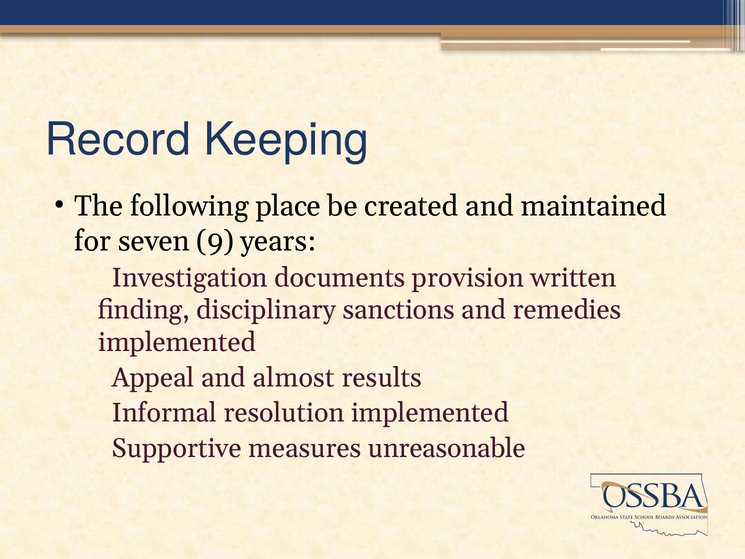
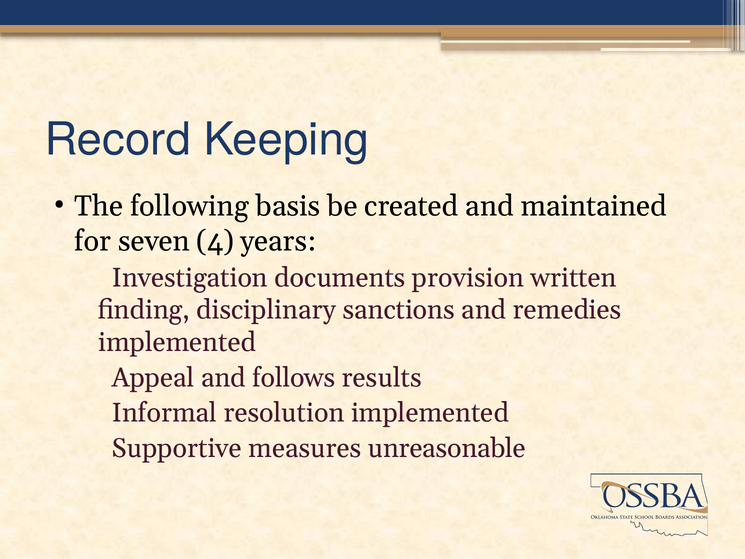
place: place -> basis (288, 206)
9: 9 -> 4 (215, 241)
almost: almost -> follows (294, 378)
